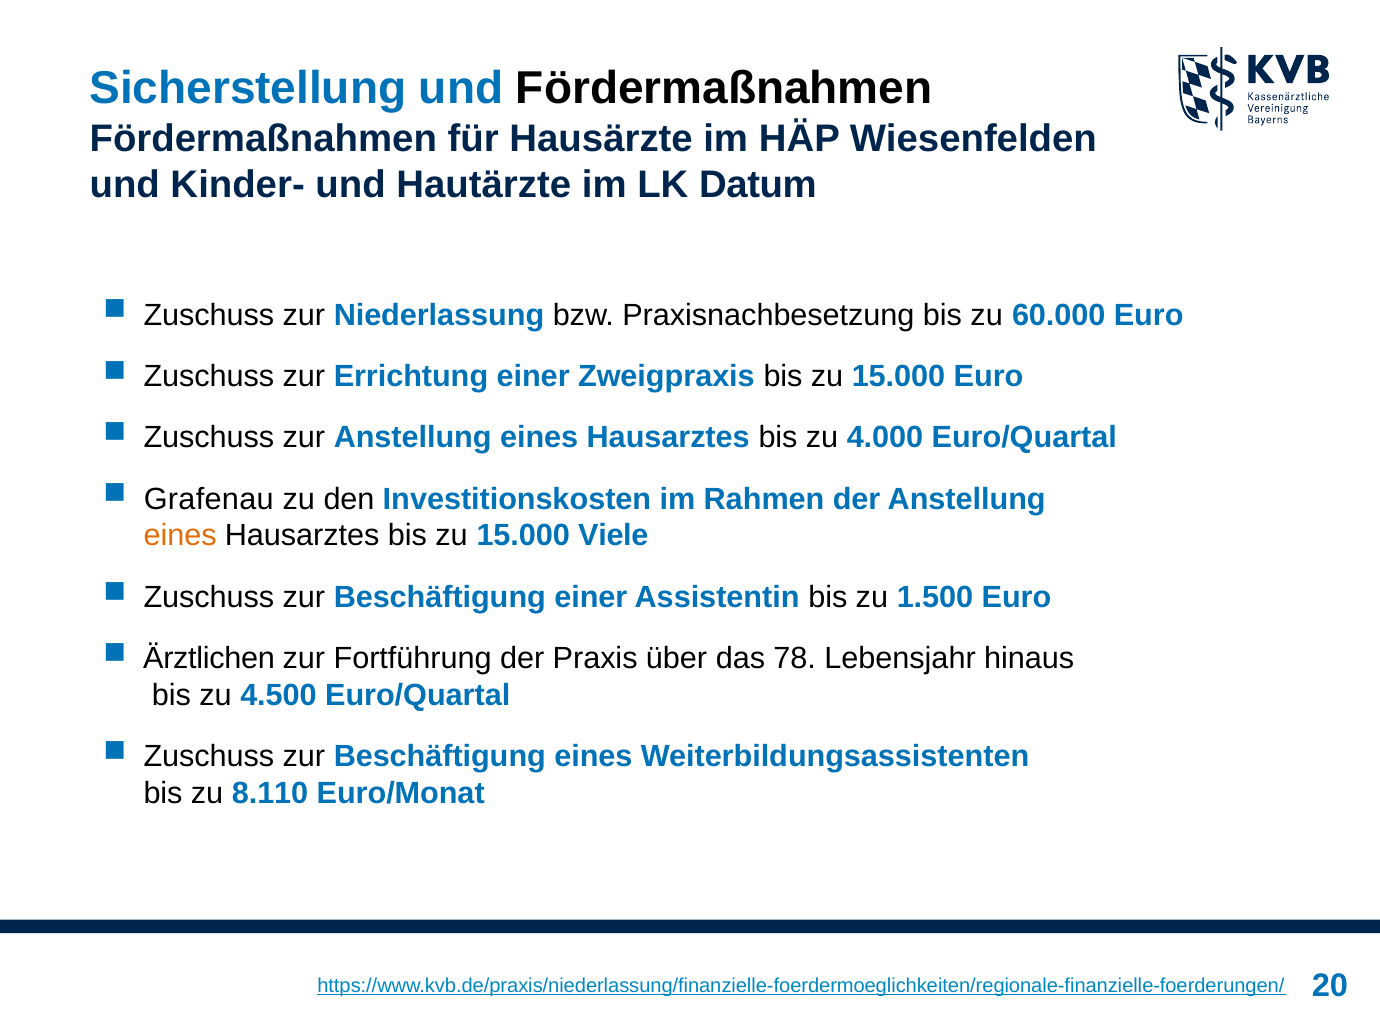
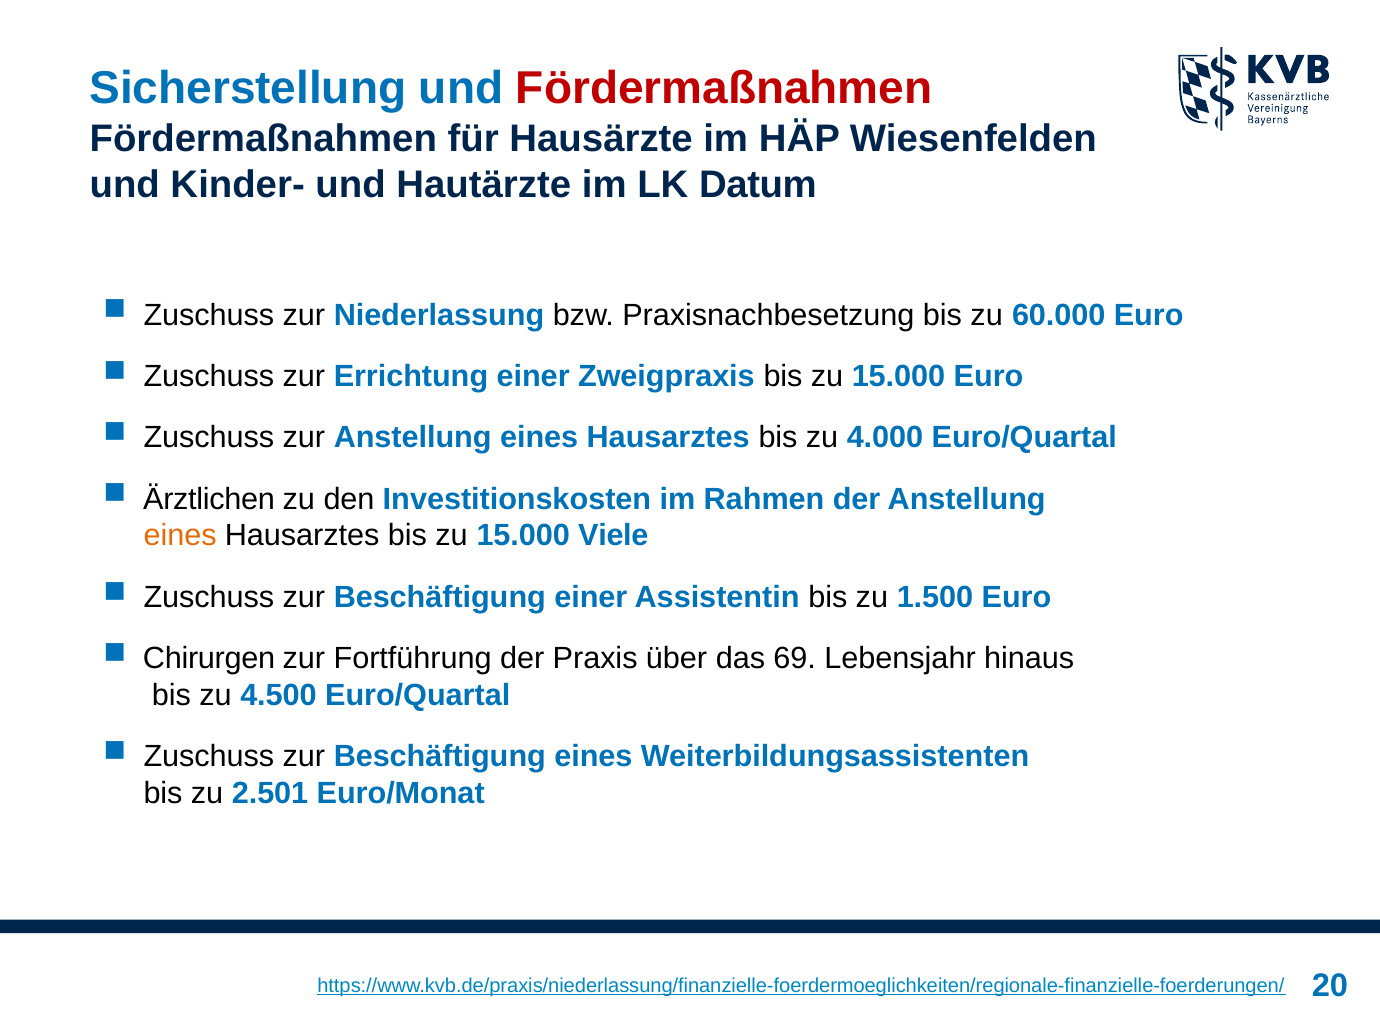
Fördermaßnahmen colour: black -> red (724, 88)
Grafenau: Grafenau -> Ärztlichen (209, 499)
Ärztlichen: Ärztlichen -> Chirurgen (209, 658)
78: 78 -> 69 (795, 658)
8.110: 8.110 -> 2.501 (270, 793)
